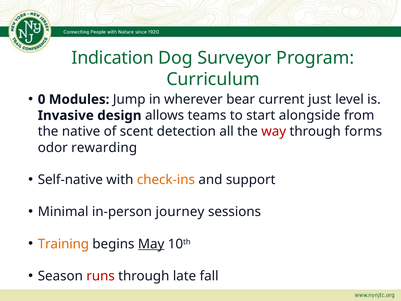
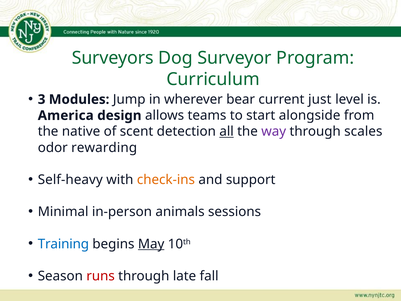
Indication: Indication -> Surveyors (113, 58)
0: 0 -> 3 (42, 99)
Invasive: Invasive -> America (66, 115)
all underline: none -> present (227, 131)
way colour: red -> purple (274, 131)
forms: forms -> scales (363, 131)
Self-native: Self-native -> Self-heavy (70, 180)
journey: journey -> animals (180, 212)
Training colour: orange -> blue (63, 244)
